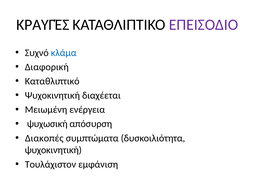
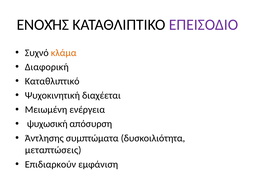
ΚΡΑΥΓΈΣ: ΚΡΑΥΓΈΣ -> ΕΝΟΧΉΣ (43, 25)
κλάμα colour: blue -> orange (64, 53)
Διακοπές: Διακοπές -> Άντλησης (44, 138)
ψυχοκινητική: ψυχοκινητική -> μεταπτώσεις (53, 150)
Τουλάχιστον: Τουλάχιστον -> Επιδιαρκούν (50, 164)
